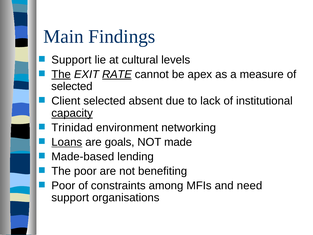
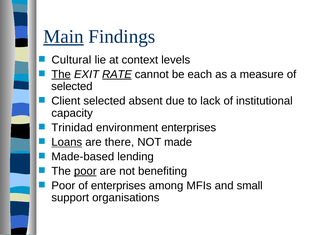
Main underline: none -> present (63, 37)
Support: Support -> Cultural (71, 60)
cultural: cultural -> context (140, 60)
apex: apex -> each (200, 74)
capacity underline: present -> none (72, 113)
environment networking: networking -> enterprises (189, 128)
goals: goals -> there (119, 142)
poor underline: none -> present (85, 171)
of constraints: constraints -> enterprises (118, 185)
need: need -> small (250, 185)
